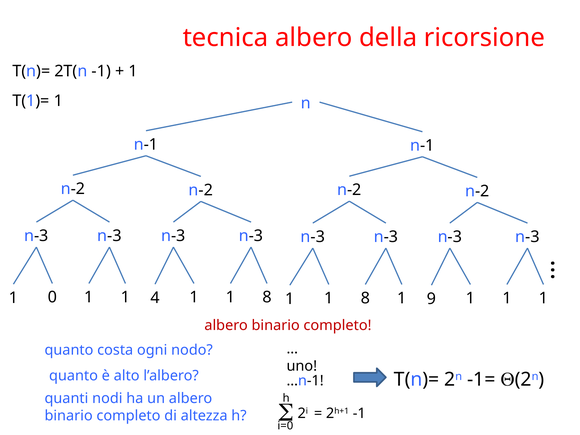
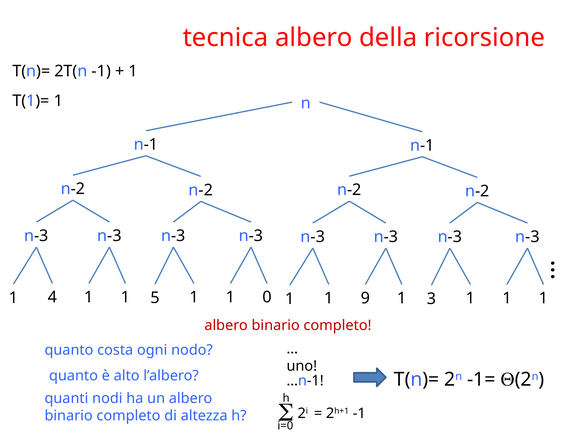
0: 0 -> 4 (52, 297)
4: 4 -> 5 (155, 298)
8: 8 -> 0 (267, 297)
8: 8 -> 9 (365, 298)
9: 9 -> 3 (431, 299)
